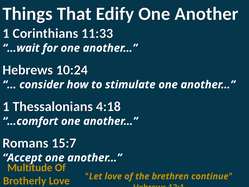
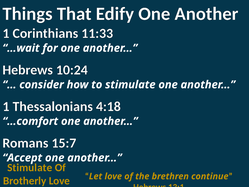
Multitude: Multitude -> Stimulate (30, 167)
